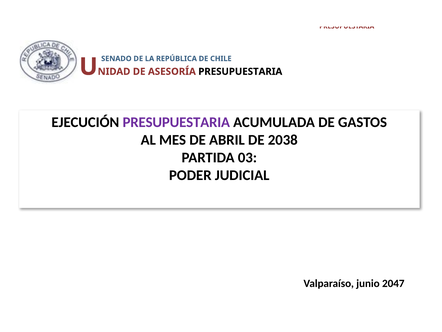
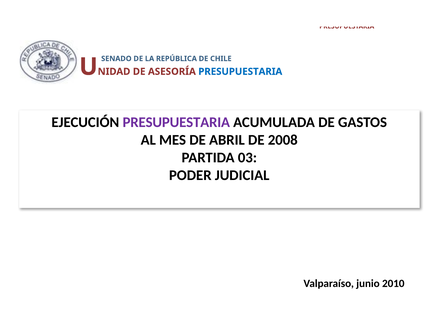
PRESUPUESTARIA colour: black -> blue (240, 71)
2038: 2038 -> 2008 (283, 140)
2047: 2047 -> 2010 (393, 283)
